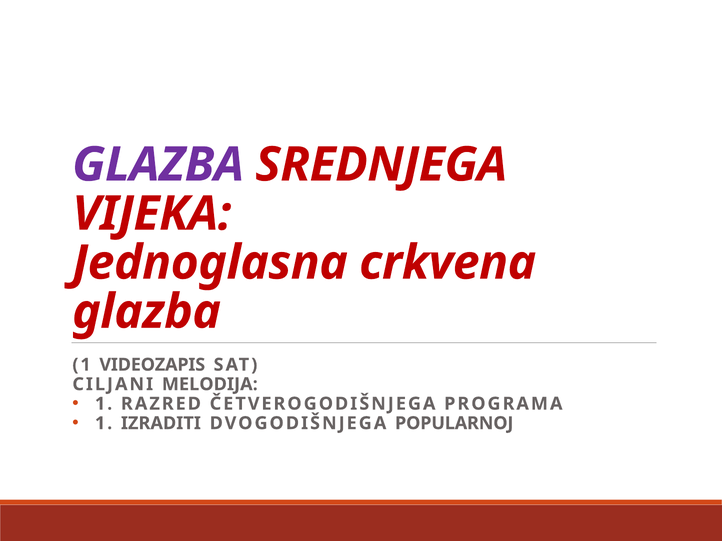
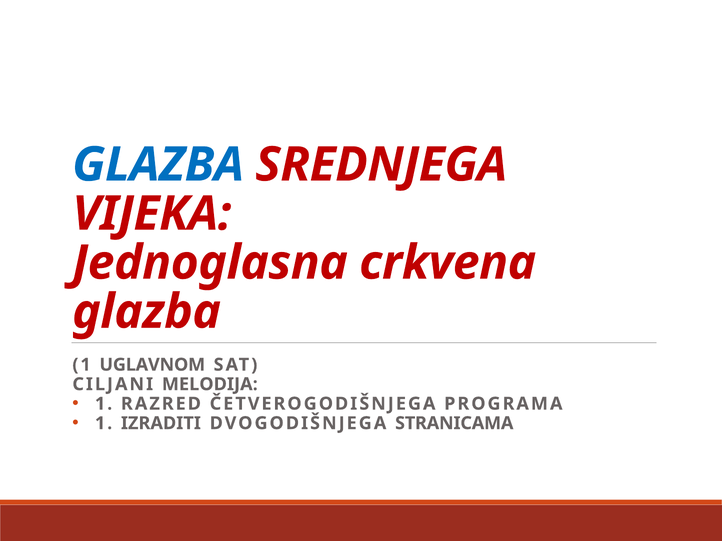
GLAZBA colour: purple -> blue (158, 165)
VIDEOZAPIS: VIDEOZAPIS -> UGLAVNOM (152, 365)
POPULARNOJ: POPULARNOJ -> STRANICAMA (454, 424)
